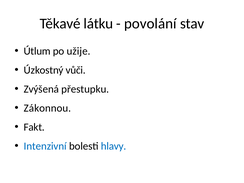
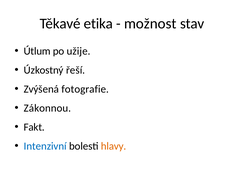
látku: látku -> etika (98, 24)
povolání: povolání -> možnost (150, 24)
vůči: vůči -> řeší (76, 70)
přestupku: přestupku -> fotografie (85, 89)
hlavy colour: blue -> orange (114, 146)
